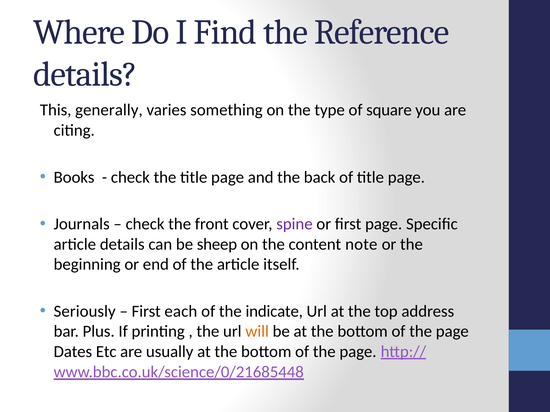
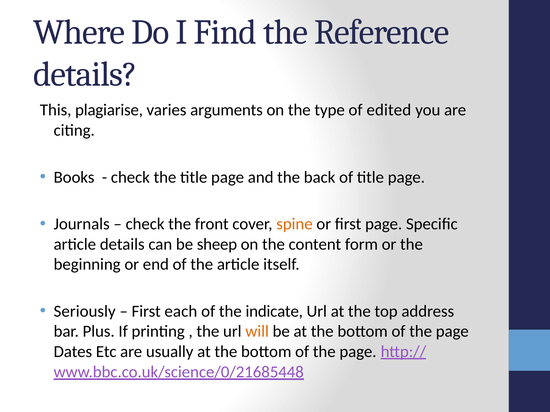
generally: generally -> plagiarise (109, 110)
something: something -> arguments (227, 110)
square: square -> edited (389, 110)
spine colour: purple -> orange (294, 224)
note: note -> form (361, 244)
